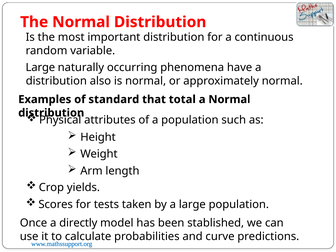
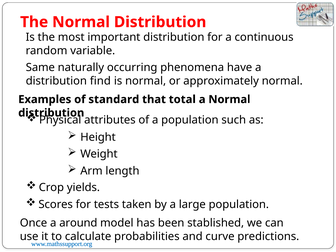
Large: Large -> Same (40, 68)
also: also -> find (100, 81)
directly: directly -> around (78, 223)
